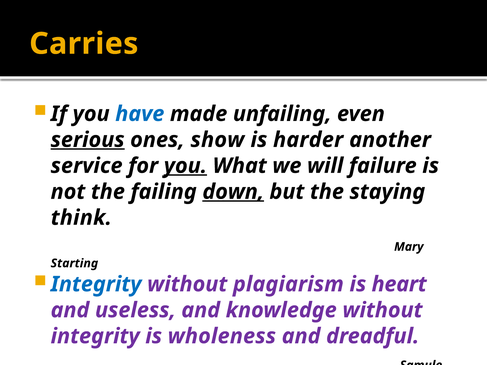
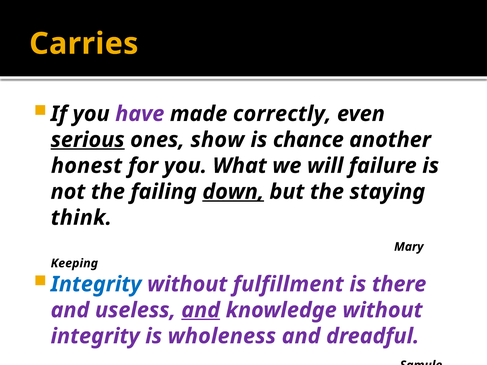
have colour: blue -> purple (140, 114)
unfailing: unfailing -> correctly (282, 114)
harder: harder -> chance (308, 140)
service: service -> honest (87, 166)
you underline: present -> none (185, 166)
Starting: Starting -> Keeping (74, 263)
plagiarism: plagiarism -> fulfillment (288, 284)
heart: heart -> there (399, 284)
and underline: none -> present (201, 310)
